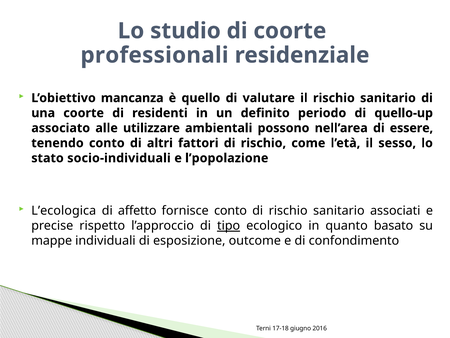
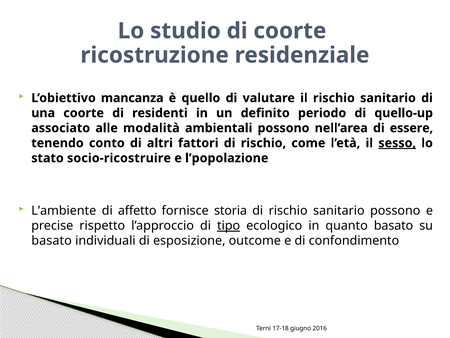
professionali: professionali -> ricostruzione (155, 55)
utilizzare: utilizzare -> modalità (151, 128)
sesso underline: none -> present (397, 143)
socio-individuali: socio-individuali -> socio-ricostruire (119, 158)
L’ecologica: L’ecologica -> L’ambiente (64, 210)
fornisce conto: conto -> storia (231, 210)
sanitario associati: associati -> possono (395, 210)
mappe: mappe -> basato (52, 240)
